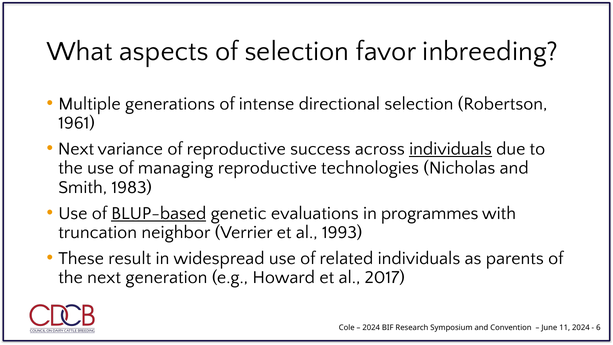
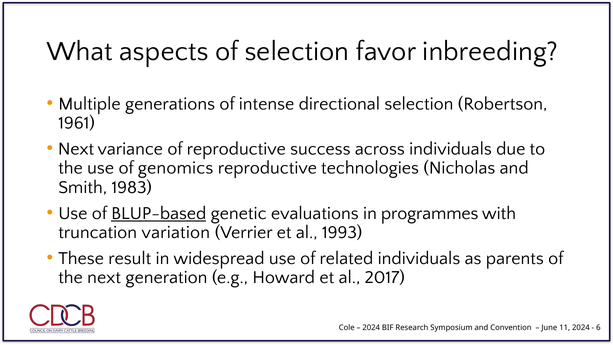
individuals underline: present -> none (450, 149)
managing: managing -> genomics (176, 168)
neighbor: neighbor -> variation (176, 233)
